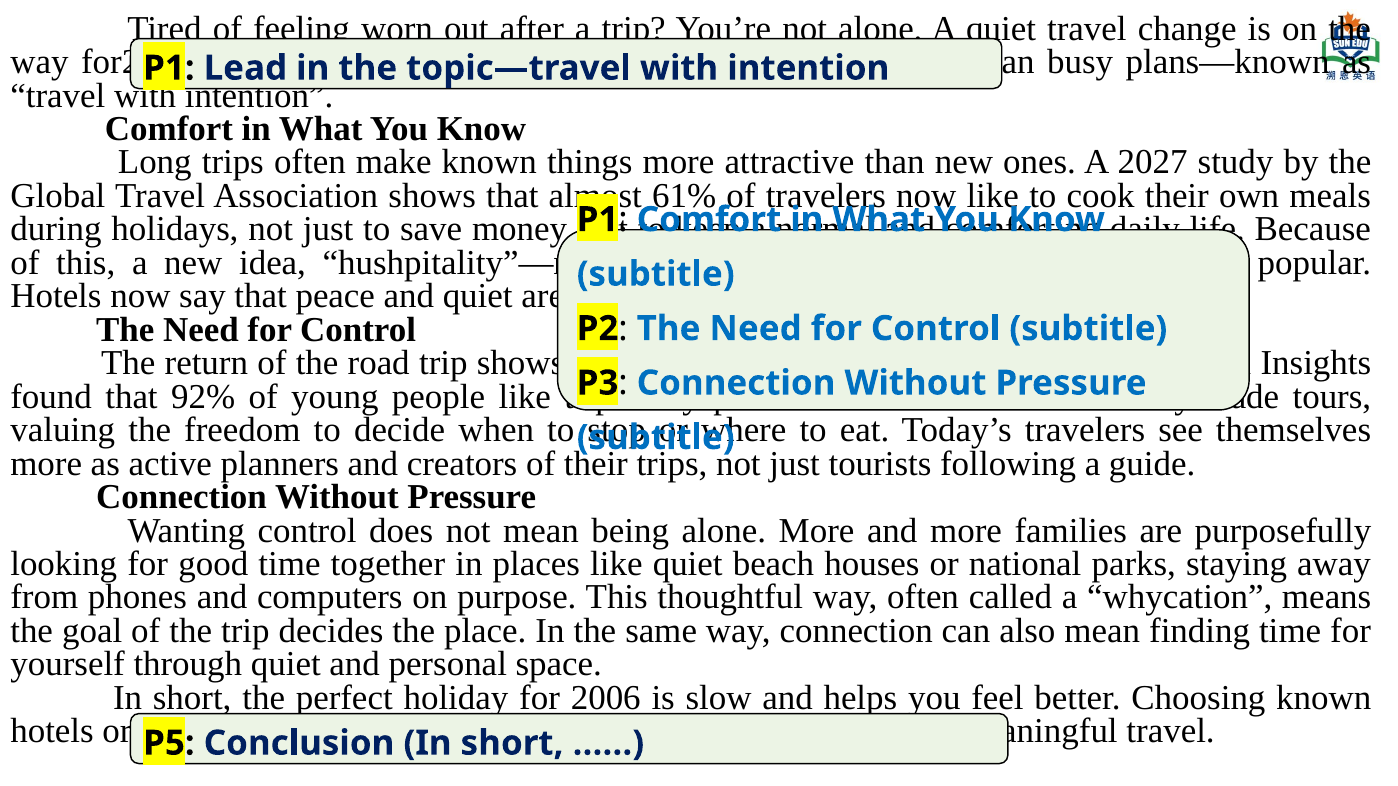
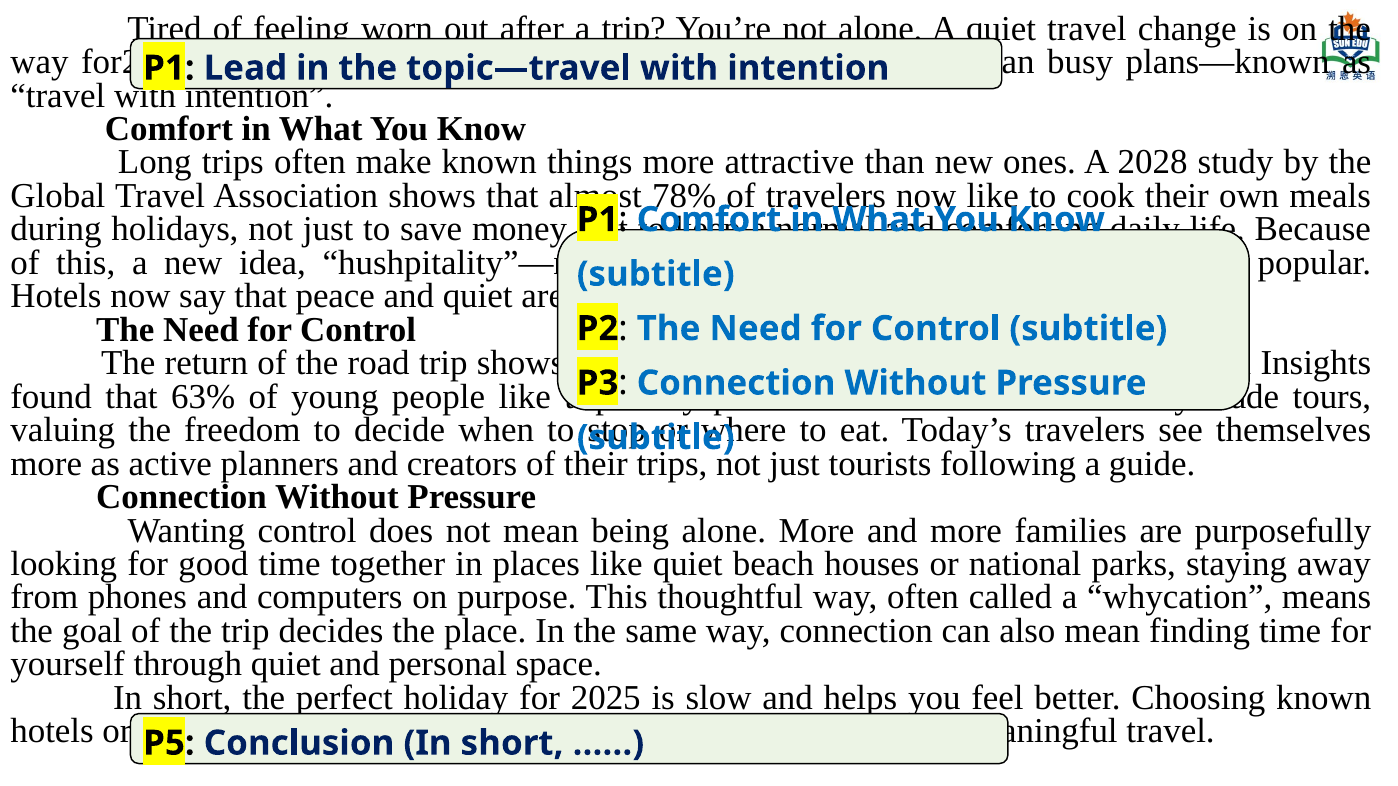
2027: 2027 -> 2028 (1153, 162)
61%: 61% -> 78% (684, 196)
92%: 92% -> 63% (203, 397)
2006: 2006 -> 2025 (606, 698)
